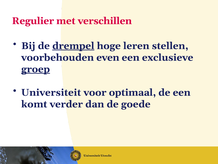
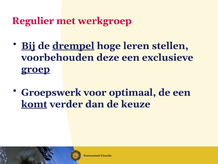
verschillen: verschillen -> werkgroep (105, 21)
Bij underline: none -> present (28, 46)
even: even -> deze (108, 57)
Universiteit: Universiteit -> Groepswerk (51, 92)
komt underline: none -> present (34, 104)
goede: goede -> keuze (136, 104)
